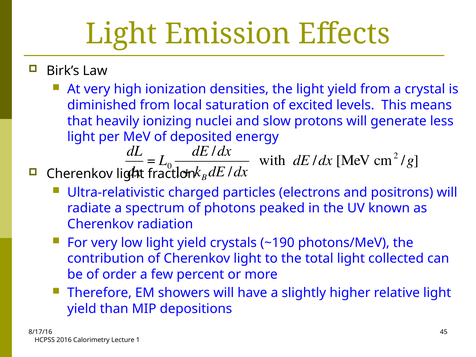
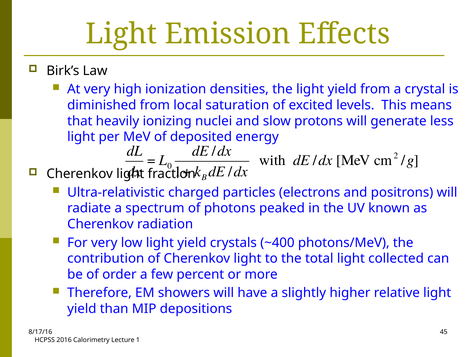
~190: ~190 -> ~400 (277, 243)
